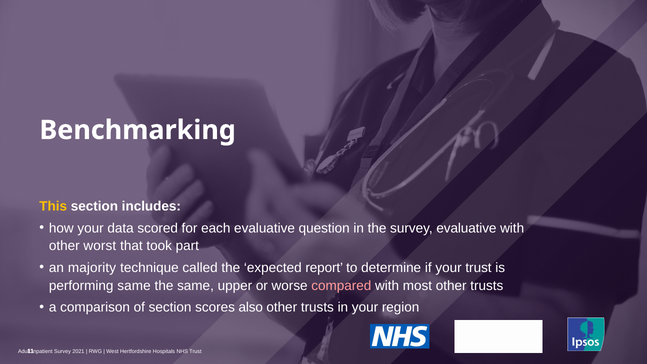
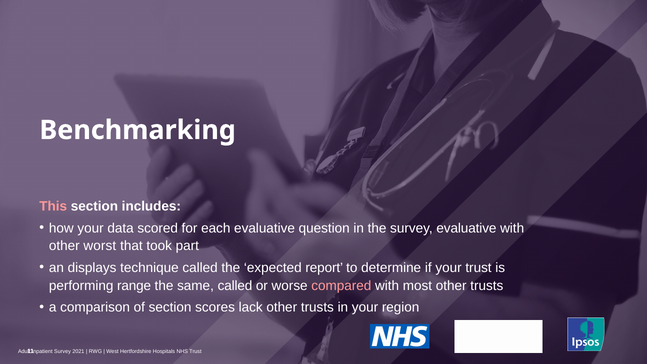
This colour: yellow -> pink (53, 206)
majority: majority -> displays (92, 268)
performing same: same -> range (134, 286)
same upper: upper -> called (235, 286)
also: also -> lack (251, 307)
